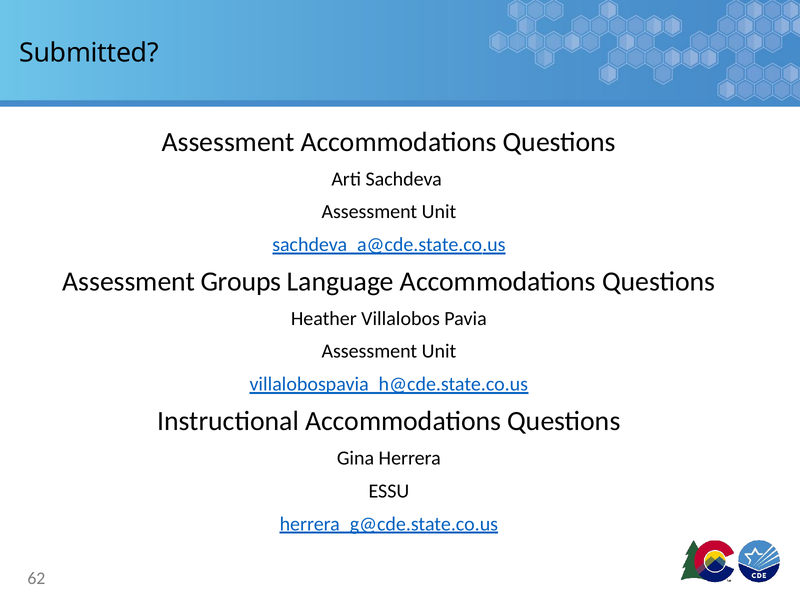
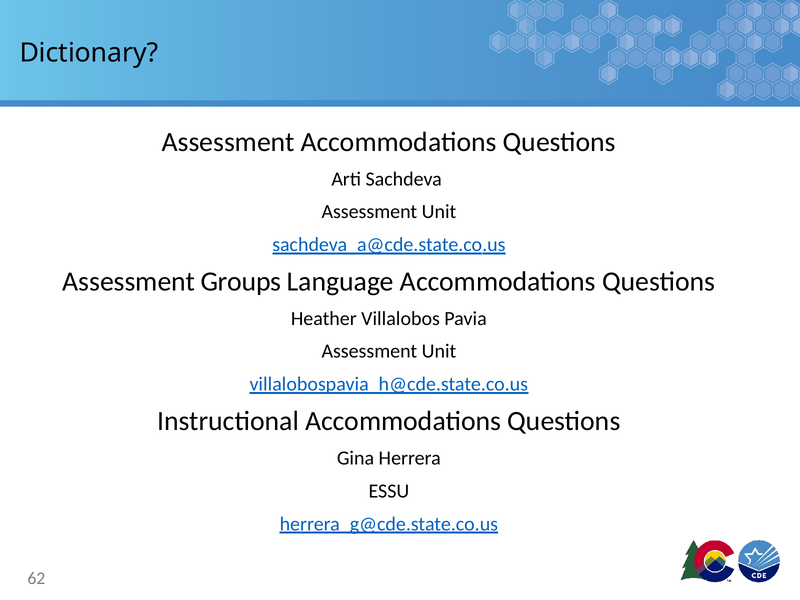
Submitted: Submitted -> Dictionary (89, 53)
